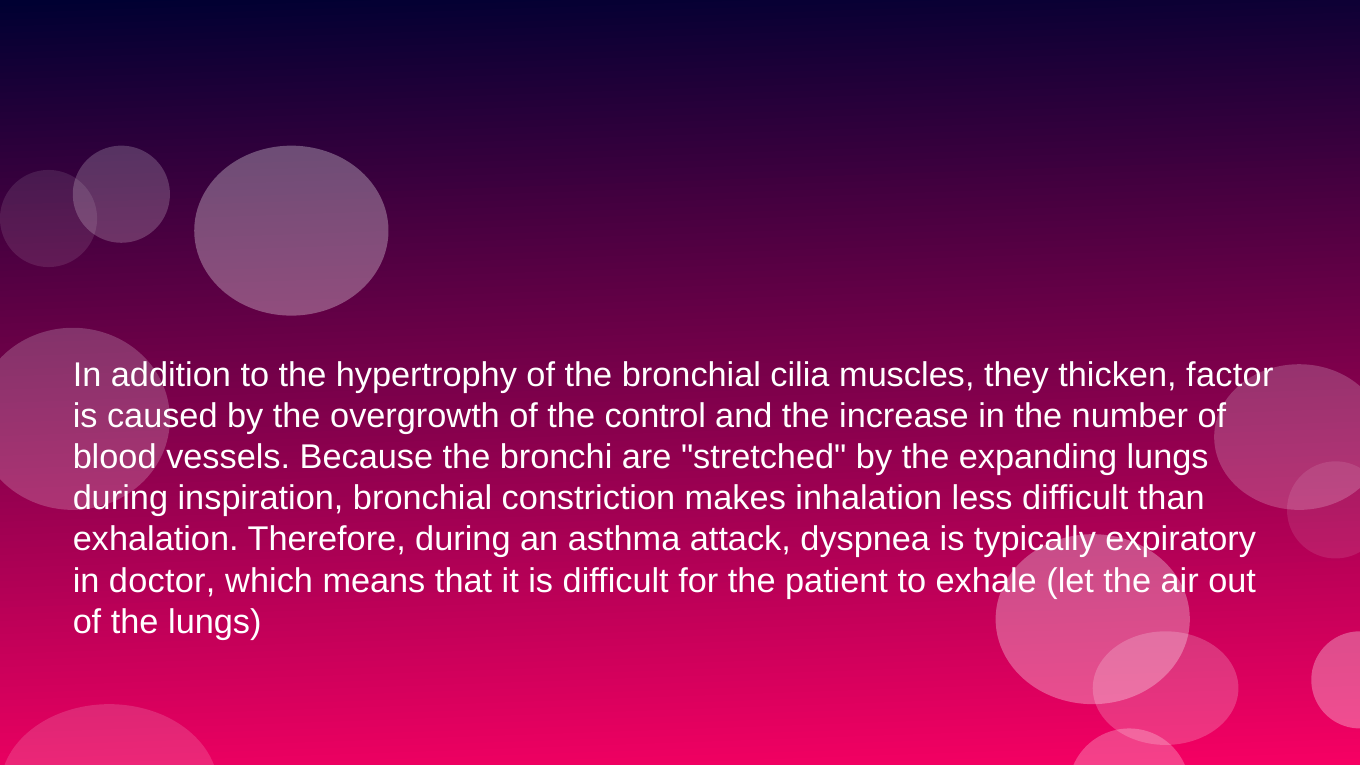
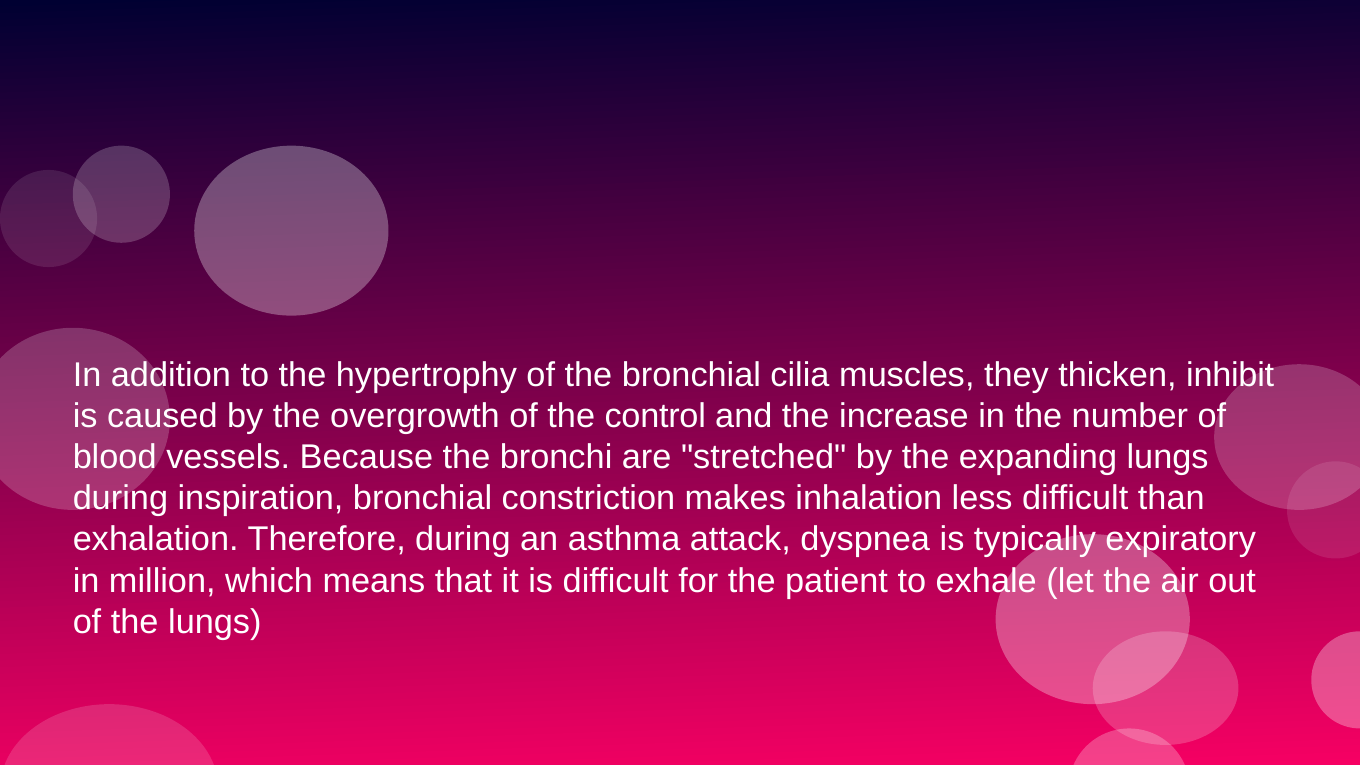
factor: factor -> inhibit (1230, 375)
doctor: doctor -> million (162, 581)
